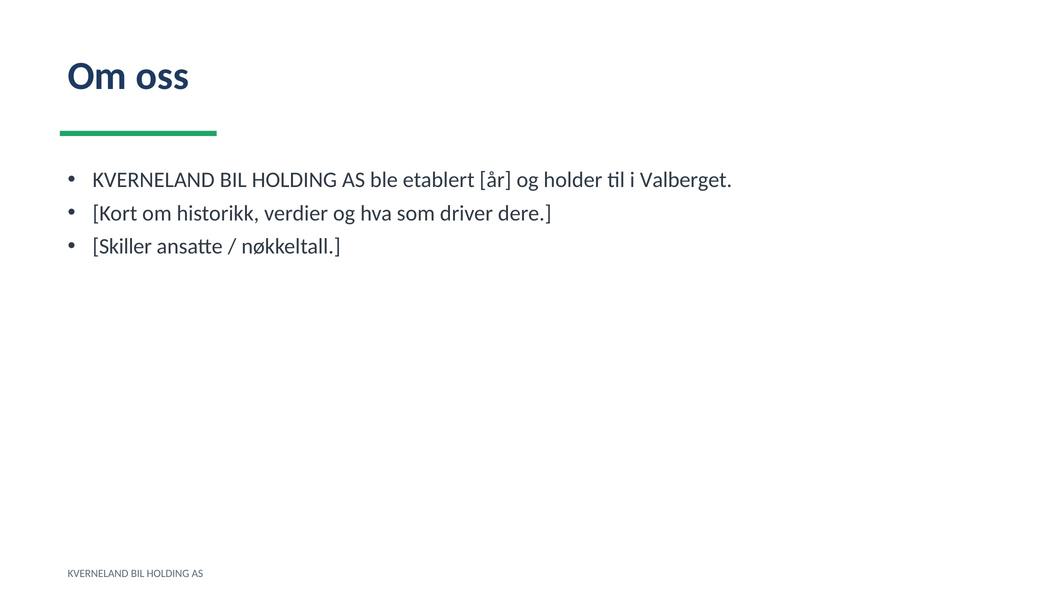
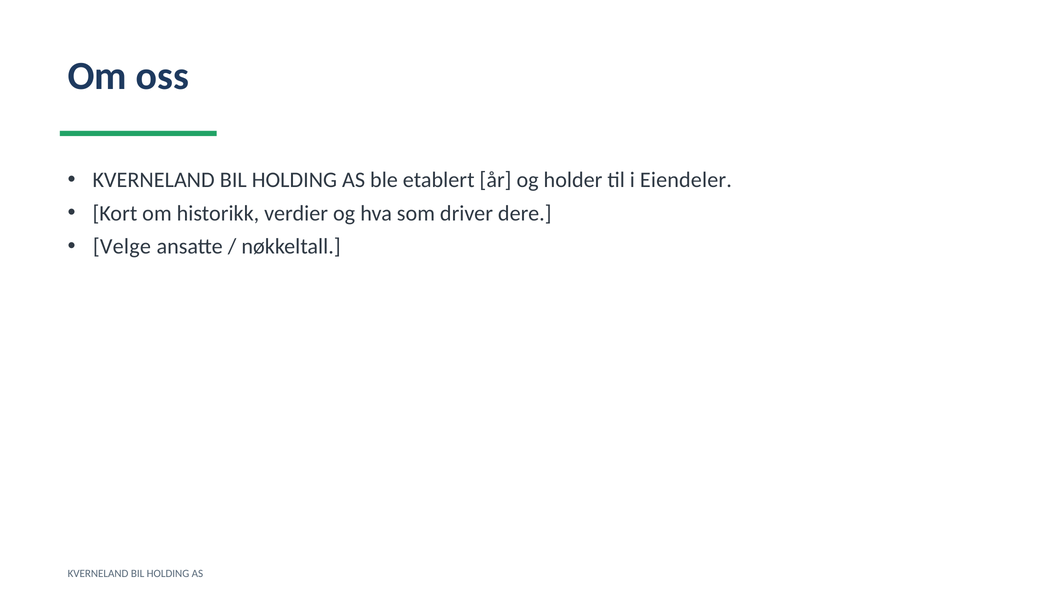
Valberget: Valberget -> Eiendeler (686, 180)
Skiller: Skiller -> Velge (122, 247)
